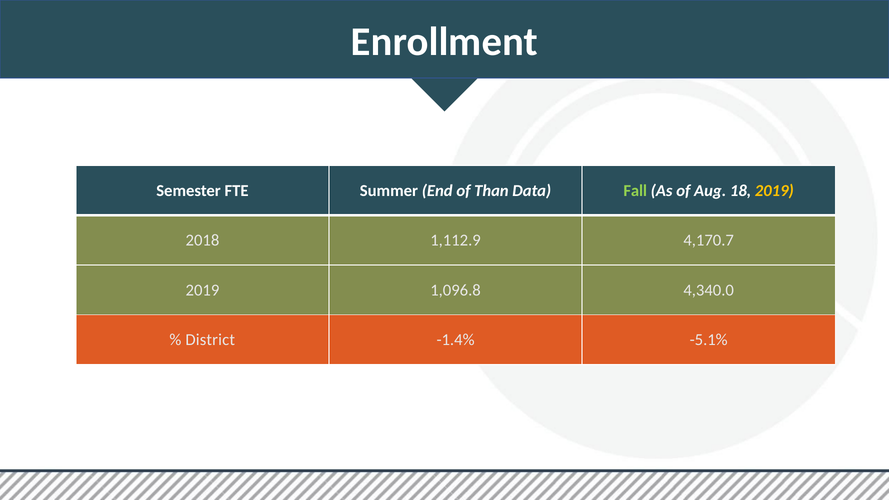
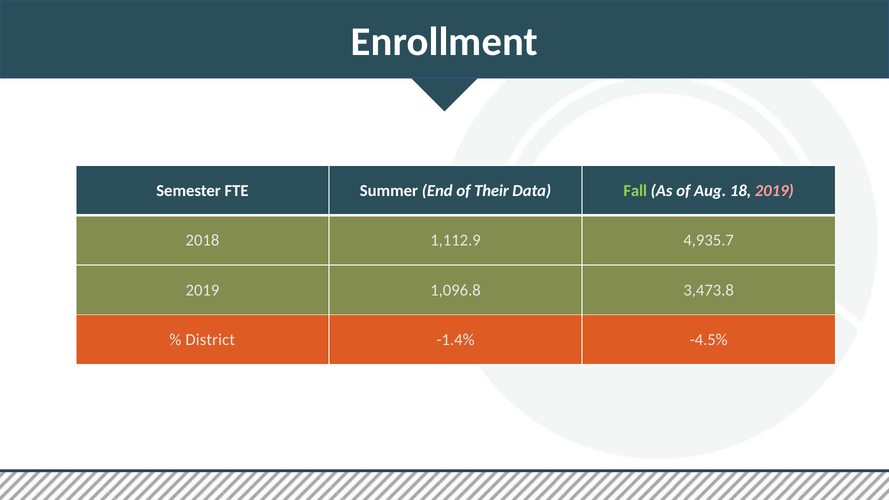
Than: Than -> Their (491, 191)
2019 colour: yellow -> pink (774, 191)
4,170.7: 4,170.7 -> 4,935.7 (709, 240)
4,340.0: 4,340.0 -> 3,473.8 (709, 290)
-5.1%: -5.1% -> -4.5% (709, 340)
